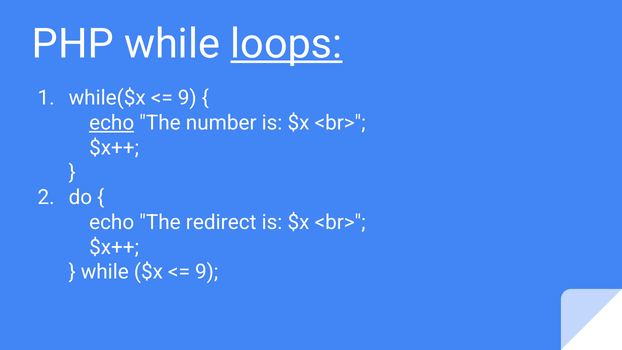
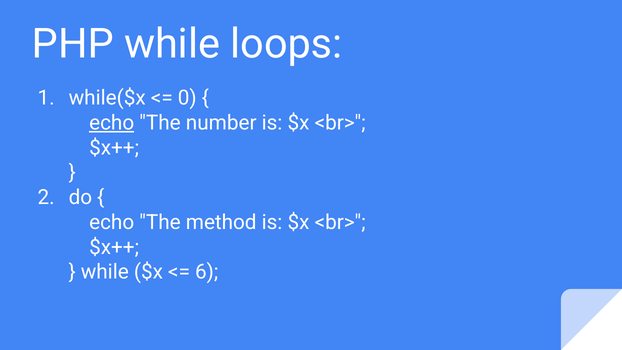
loops underline: present -> none (286, 44)
9: 9 -> 0 (187, 98)
redirect: redirect -> method (221, 222)
9: 9 -> 6 (207, 272)
